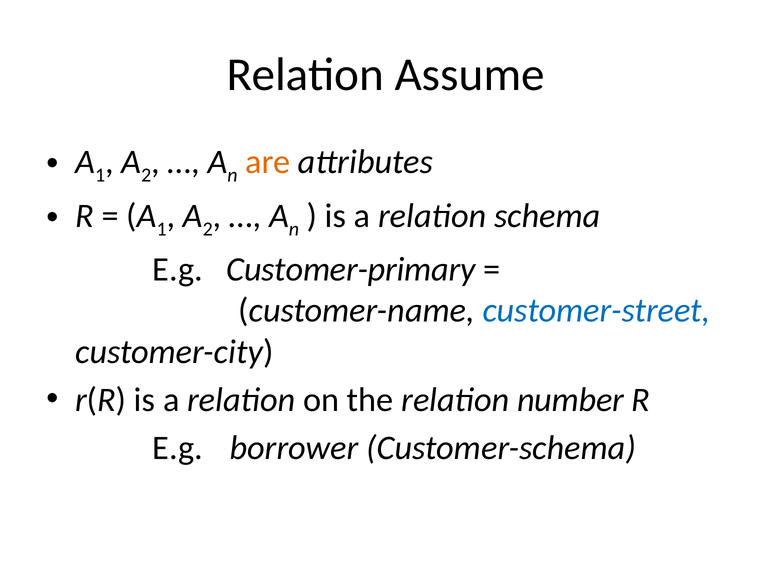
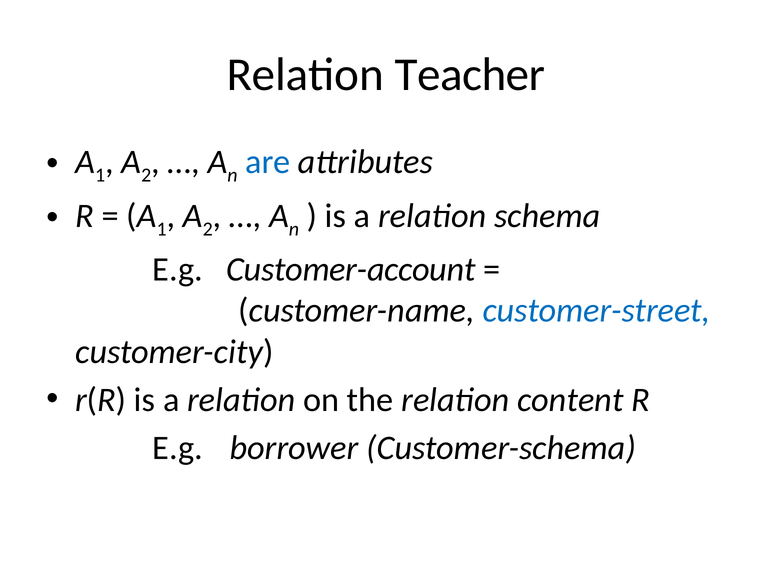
Assume: Assume -> Teacher (470, 75)
are colour: orange -> blue (268, 162)
Customer-primary: Customer-primary -> Customer-account (351, 269)
number: number -> content (570, 400)
